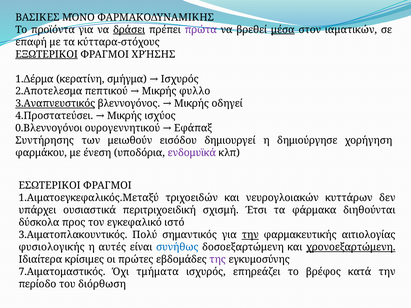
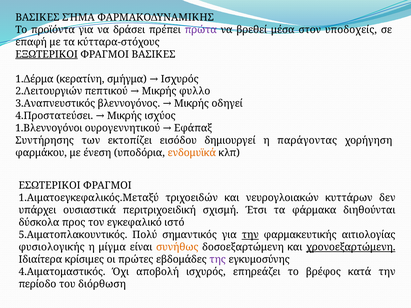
ΜΌΝΟ: ΜΌΝΟ -> ΣΉΜΑ (78, 17)
δράσει underline: present -> none (129, 30)
μέσα underline: present -> none (283, 30)
ιαματικών: ιαματικών -> υποδοχείς (351, 30)
ΦΡΑΓΜΟΙ ΧΡΉΣΗΣ: ΧΡΉΣΗΣ -> ΒΑΣΙΚΕΣ (153, 54)
2.Αποτελεσμα: 2.Αποτελεσμα -> 2.Λειτουργιών (49, 91)
3.Αναπνευστικός underline: present -> none (55, 104)
0.Βλεννογόνοι: 0.Βλεννογόνοι -> 1.Βλεννογόνοι (49, 128)
μειωθούν: μειωθούν -> εκτοπίζει (130, 141)
δημιούργησε: δημιούργησε -> παράγοντας (307, 141)
ενδομυϊκά colour: purple -> orange (192, 153)
3.Αιματοπλακουντικός: 3.Αιματοπλακουντικός -> 5.Αιματοπλακουντικός (73, 235)
αυτές: αυτές -> μίγμα (112, 247)
συνήθως colour: blue -> orange (177, 247)
7.Αιματομαστικός: 7.Αιματομαστικός -> 4.Αιματομαστικός (62, 272)
τμήματα: τμήματα -> αποβολή (158, 272)
